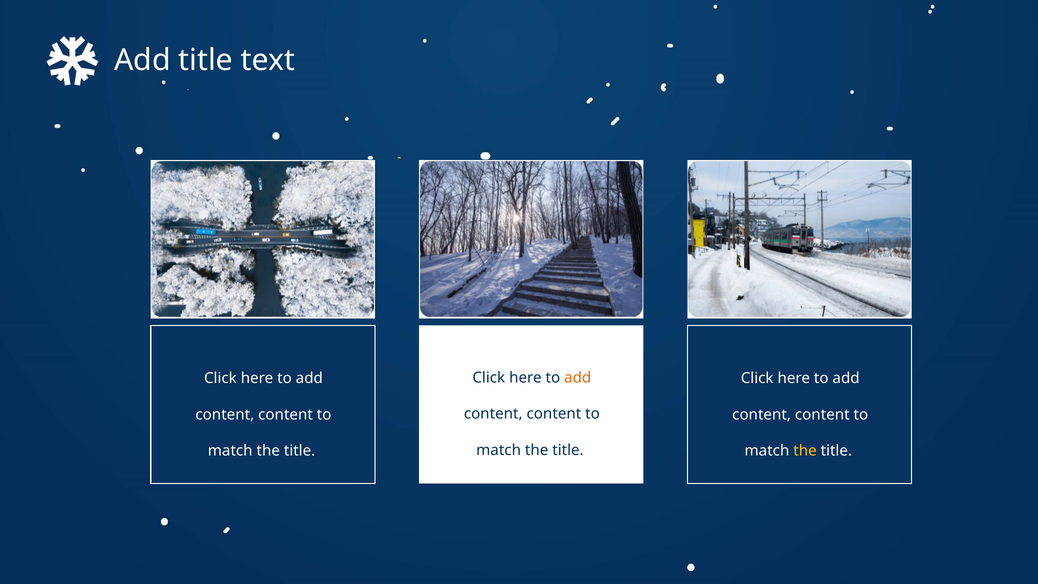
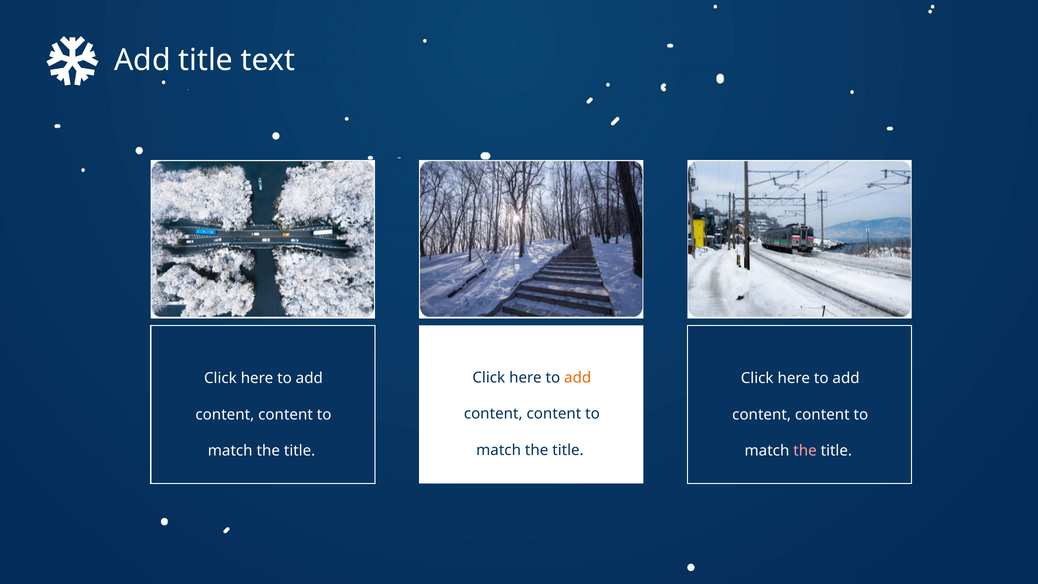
the colour: yellow -> pink (805, 451)
